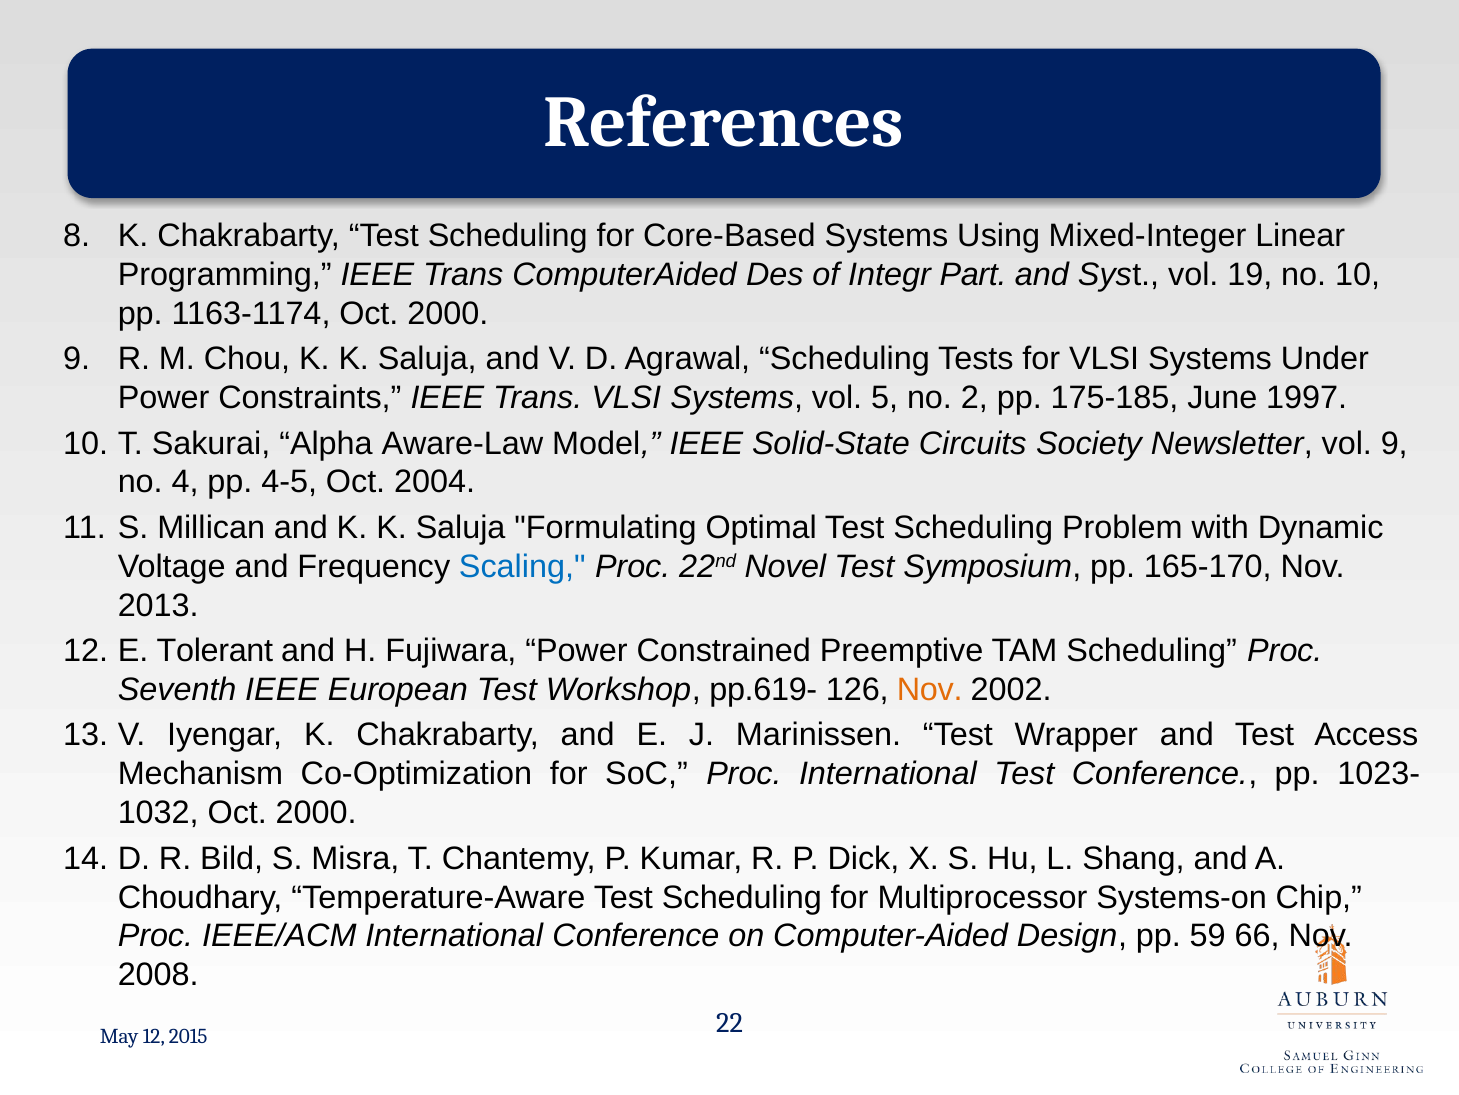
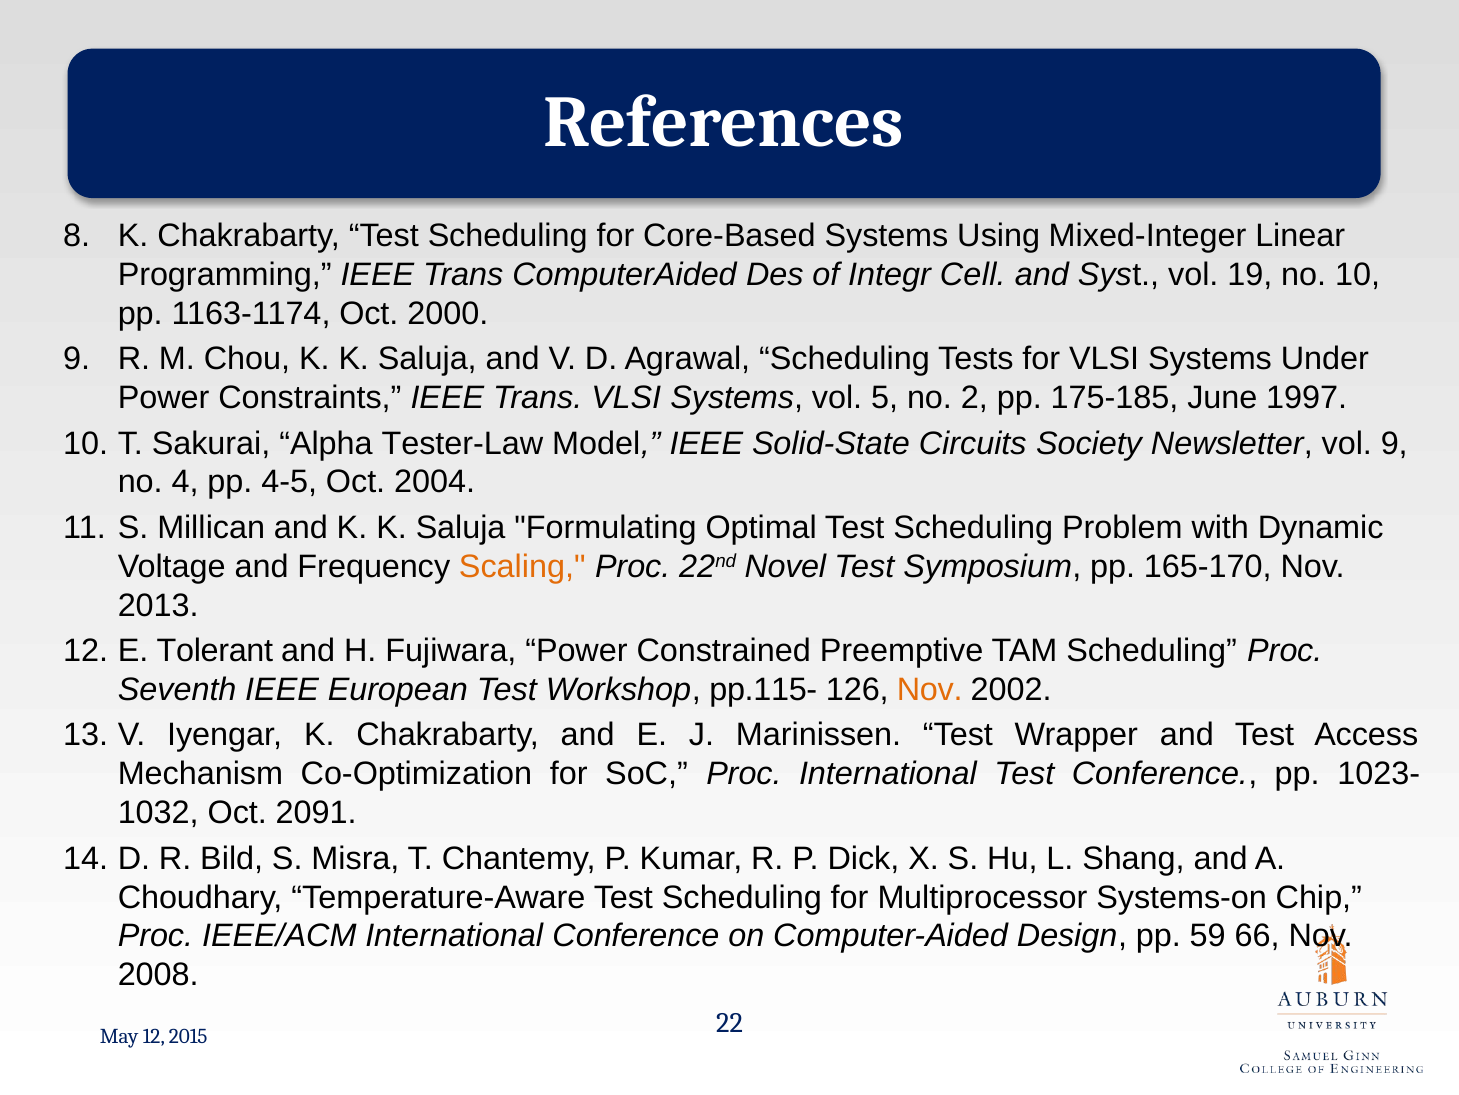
Part: Part -> Cell (973, 275)
Aware-Law: Aware-Law -> Tester-Law (462, 443)
Scaling colour: blue -> orange (522, 566)
pp.619-: pp.619- -> pp.115- (763, 689)
2000: 2000 -> 2091 (316, 812)
